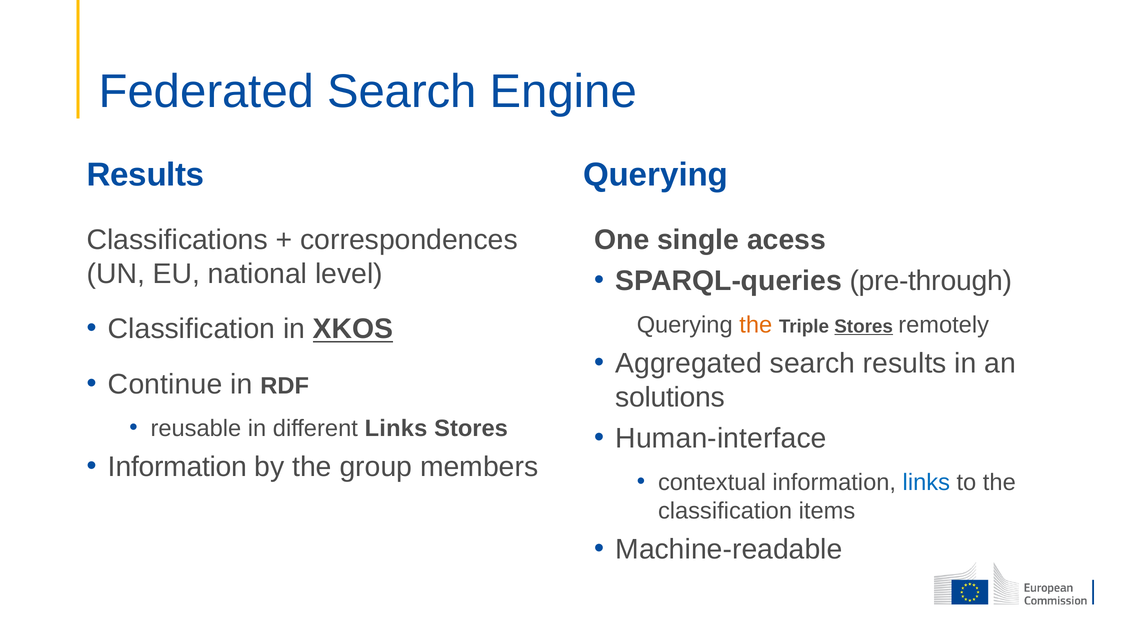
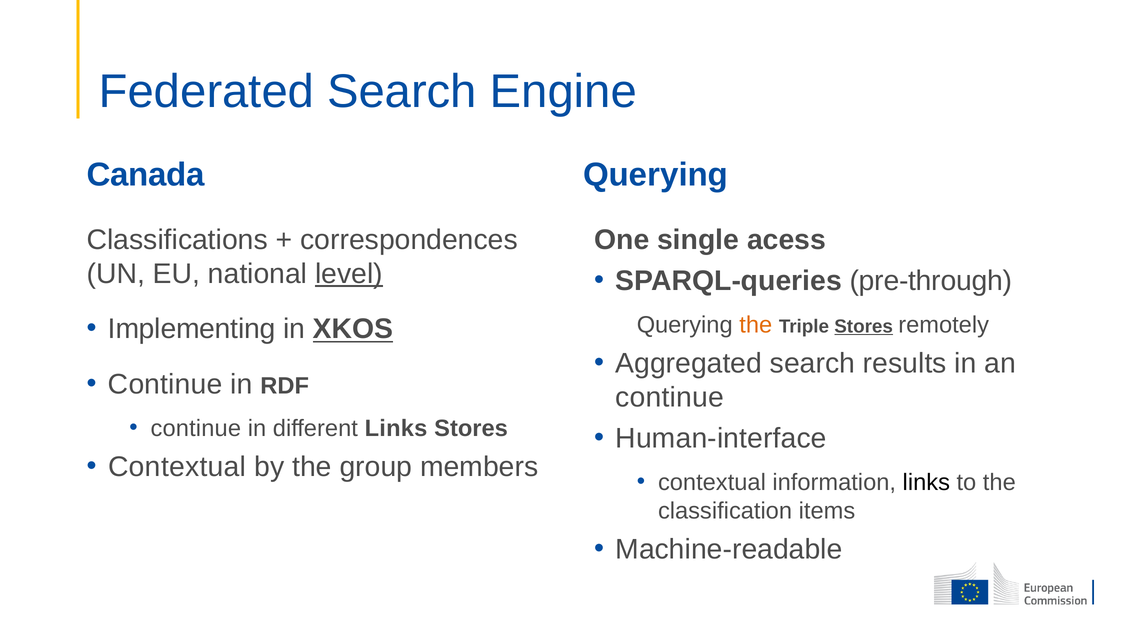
Results: Results -> Canada (146, 175)
level underline: none -> present (349, 274)
Classification: Classification -> Implementing (192, 329)
solutions: solutions -> continue (670, 398)
reusable: reusable -> continue (196, 429)
Information: Information -> Contextual (177, 467)
links colour: blue -> black (926, 483)
